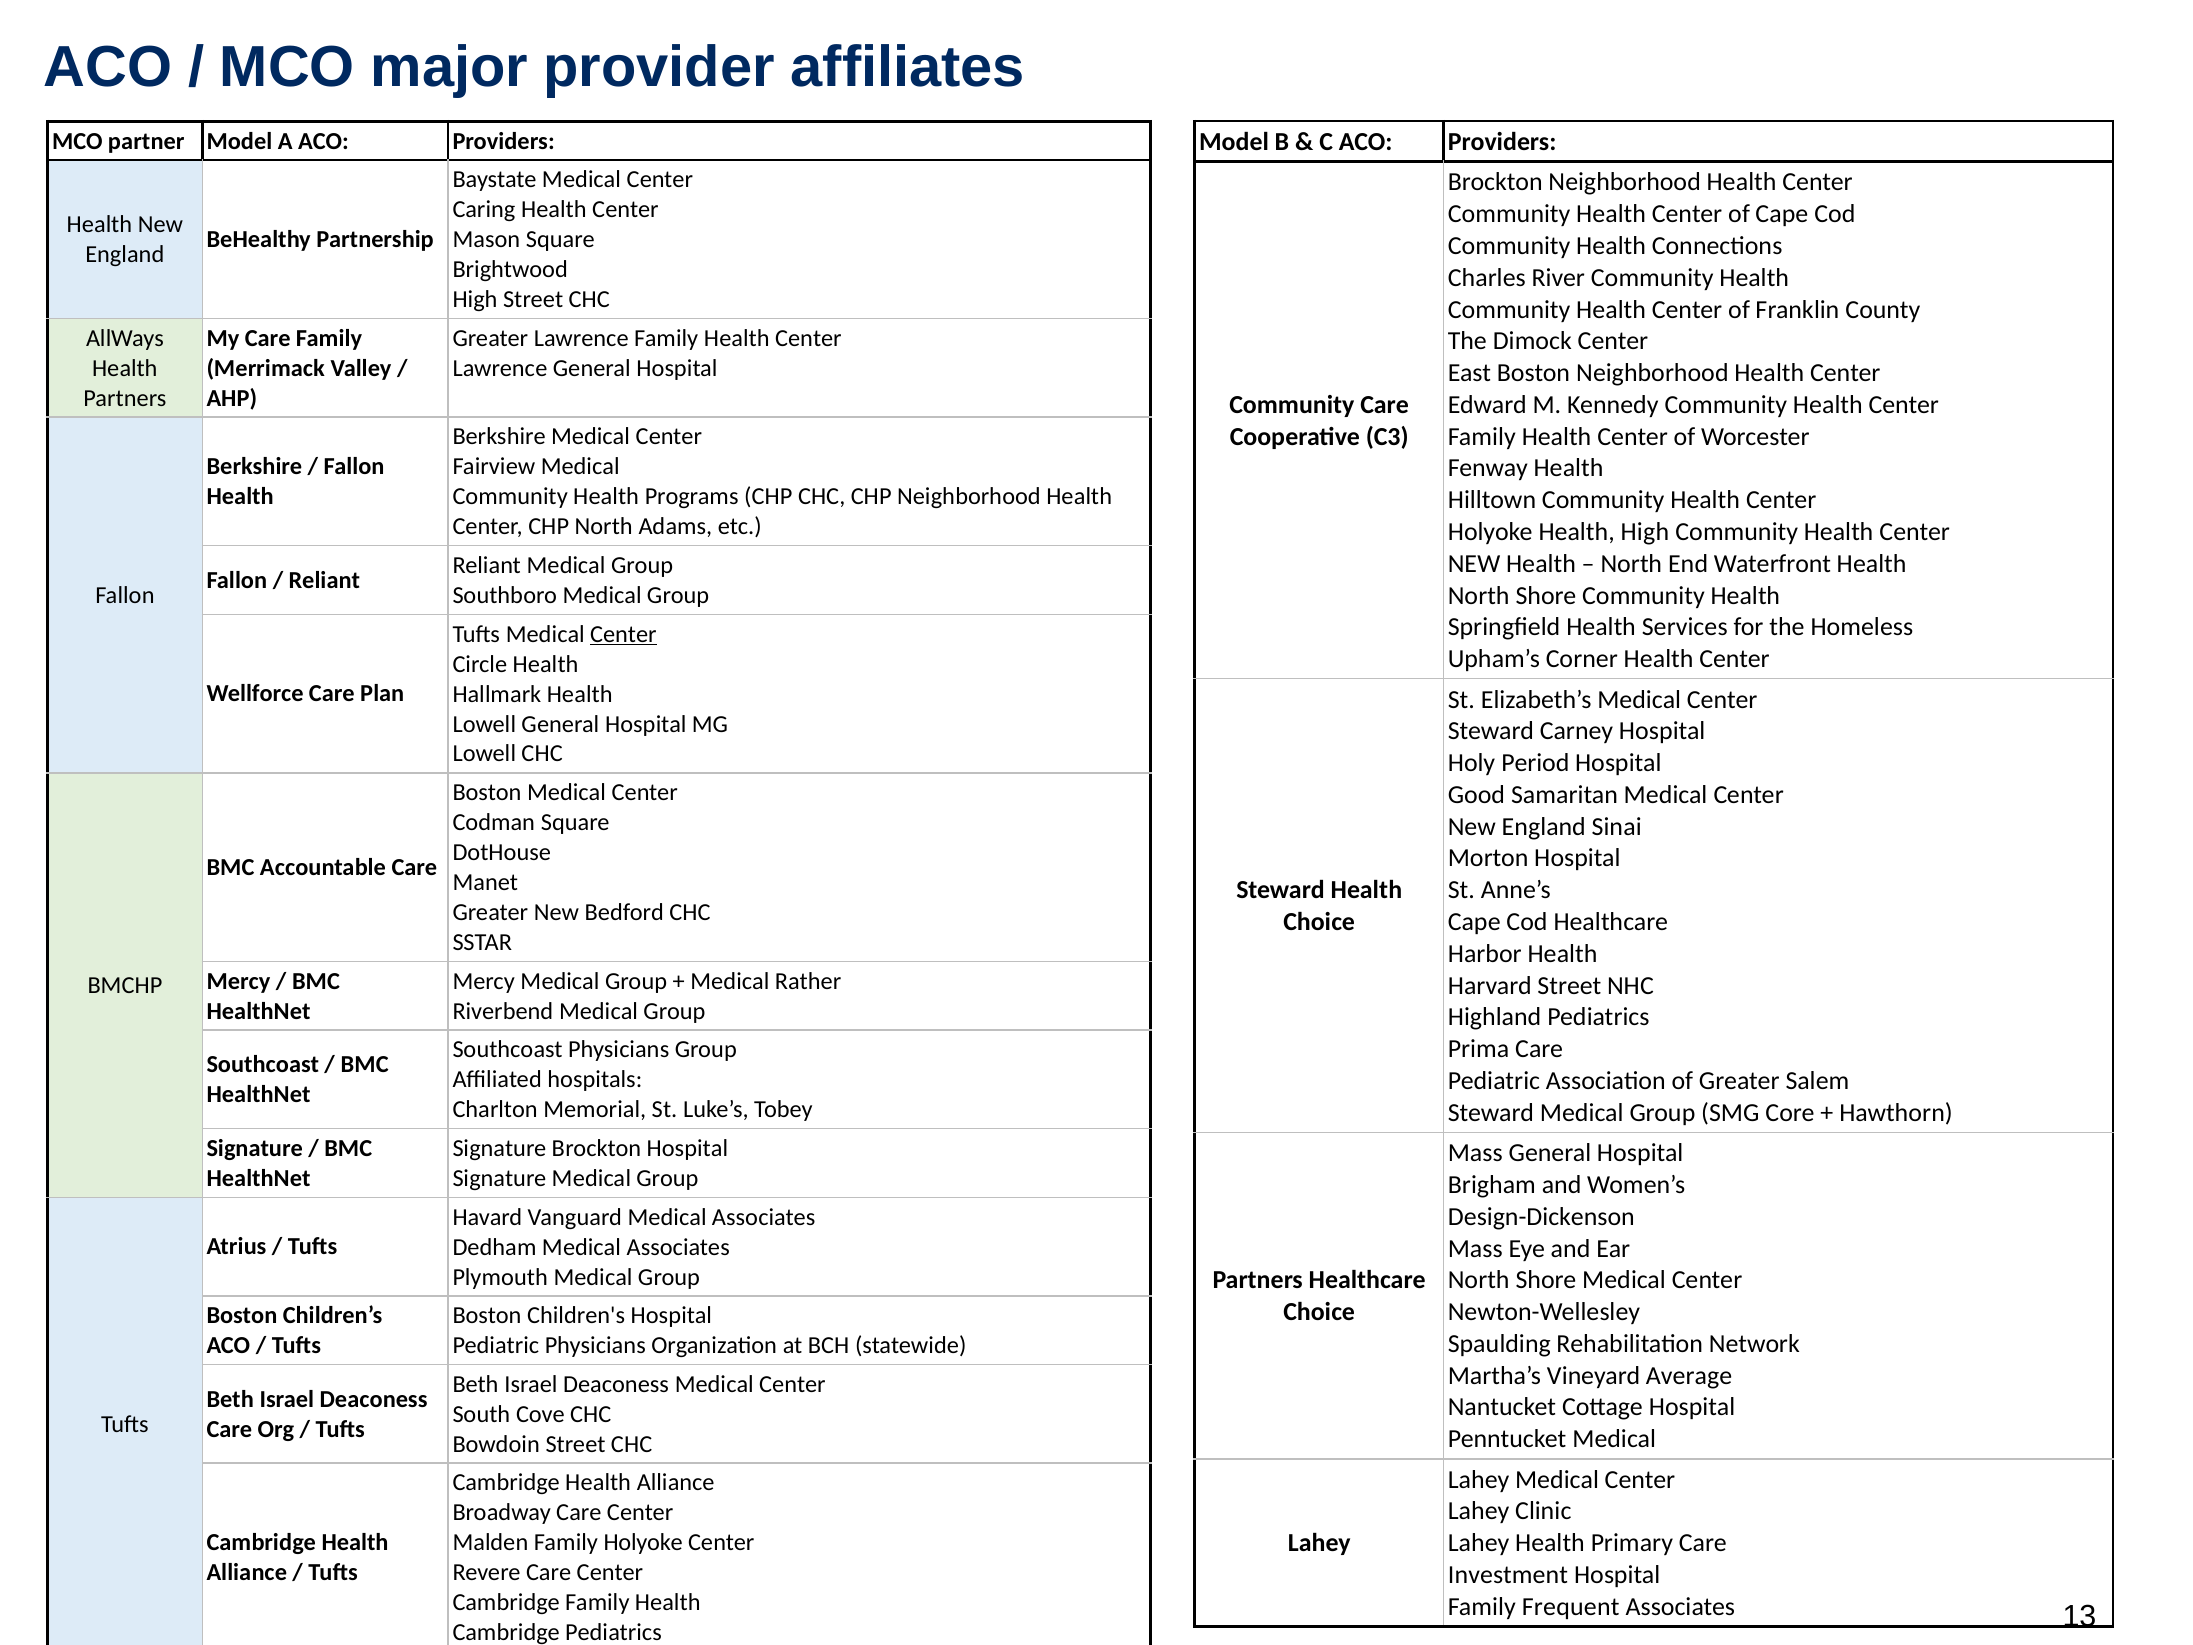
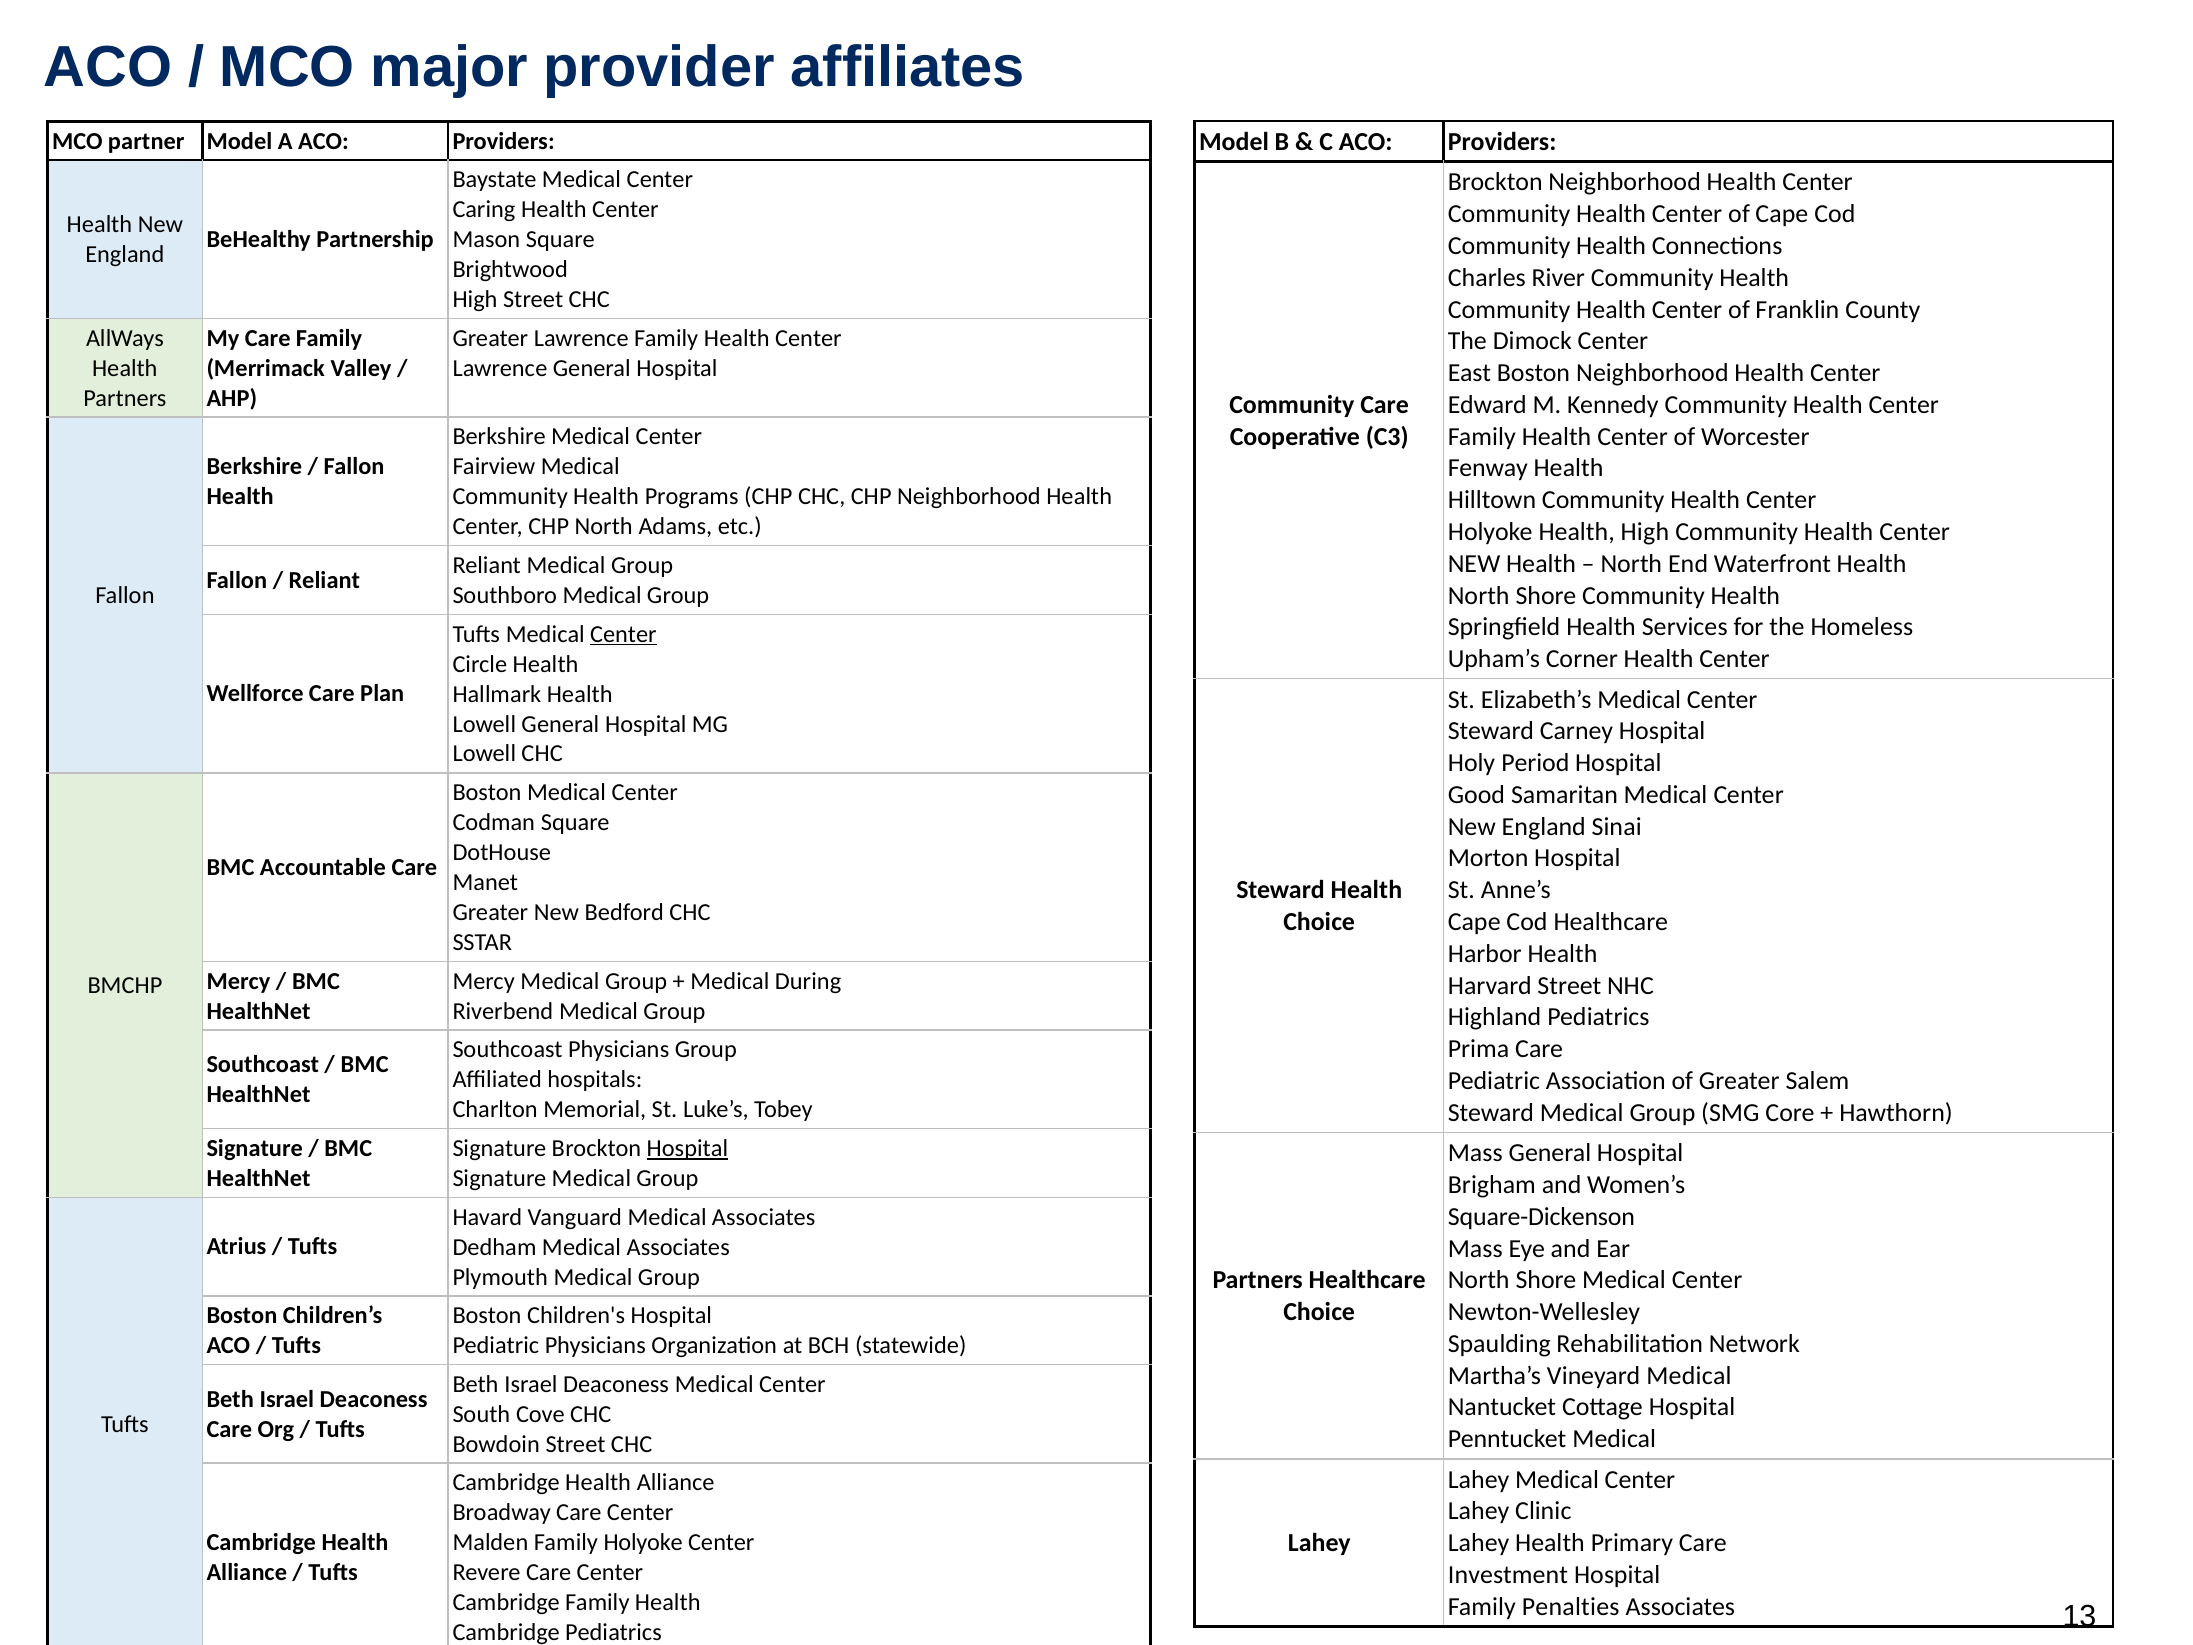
Rather: Rather -> During (808, 981)
Hospital underline: none -> present (687, 1148)
Design-Dickenson: Design-Dickenson -> Square-Dickenson (1541, 1217)
Vineyard Average: Average -> Medical (1689, 1375)
Frequent: Frequent -> Penalties (1571, 1607)
